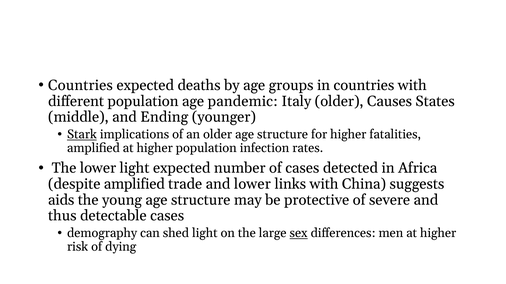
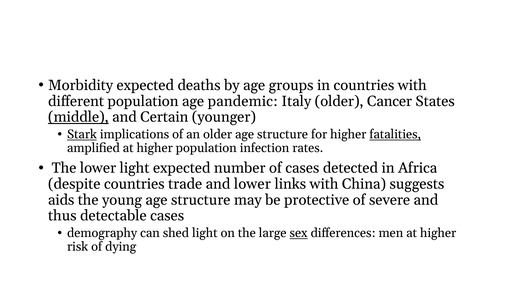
Countries: Countries -> Morbidity (81, 86)
Causes: Causes -> Cancer (390, 101)
middle underline: none -> present (78, 117)
Ending: Ending -> Certain (164, 117)
fatalities underline: none -> present (395, 135)
despite amplified: amplified -> countries (134, 184)
